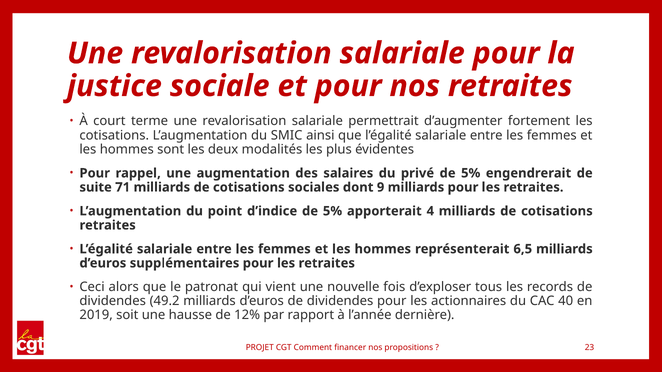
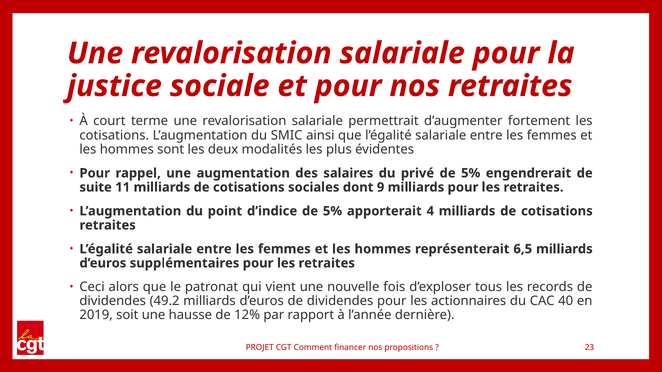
71: 71 -> 11 (123, 187)
